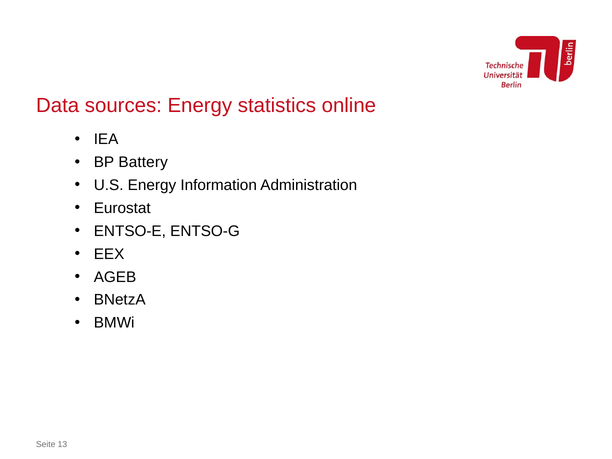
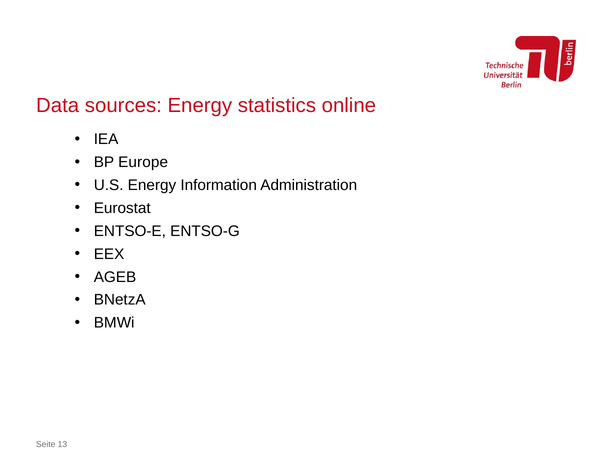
Battery: Battery -> Europe (143, 162)
